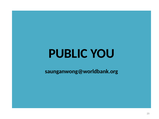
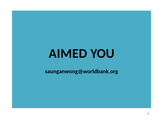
PUBLIC: PUBLIC -> AIMED (68, 54)
